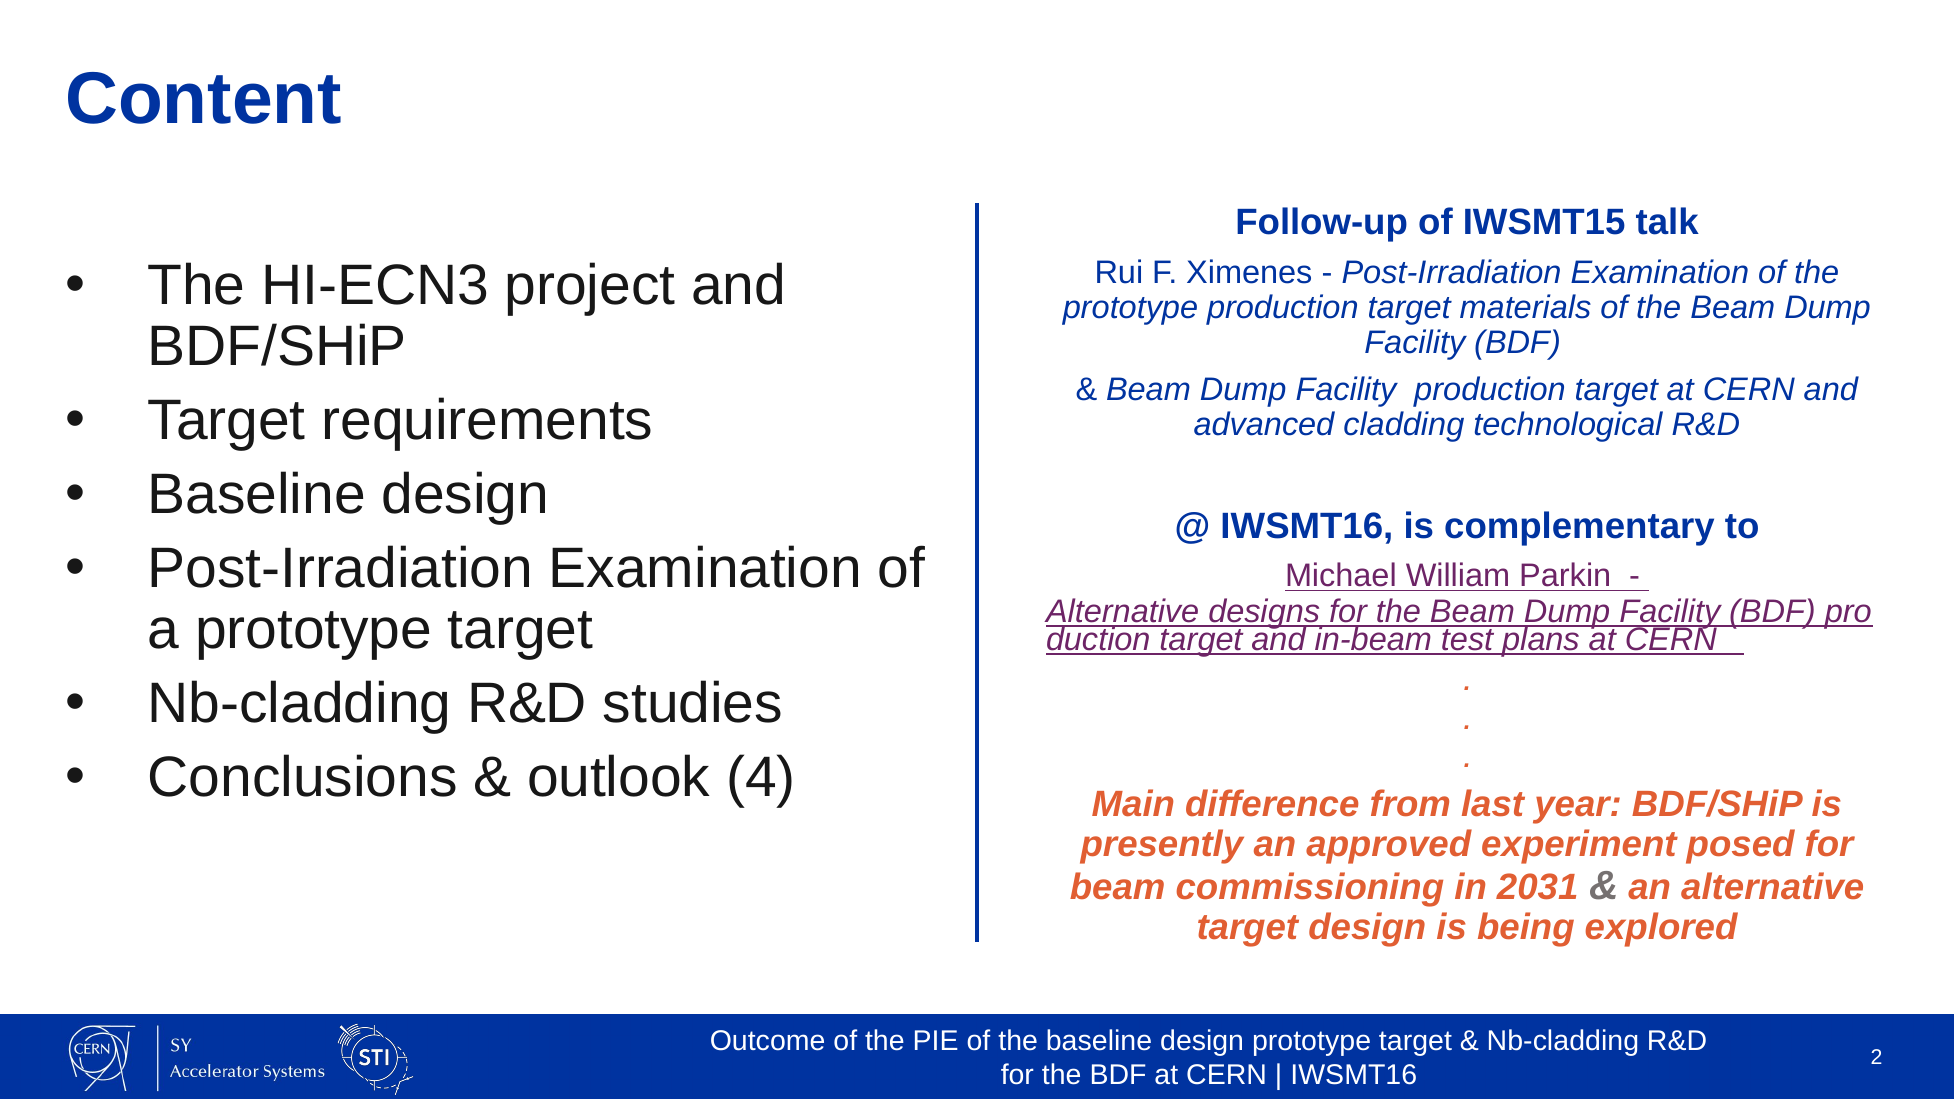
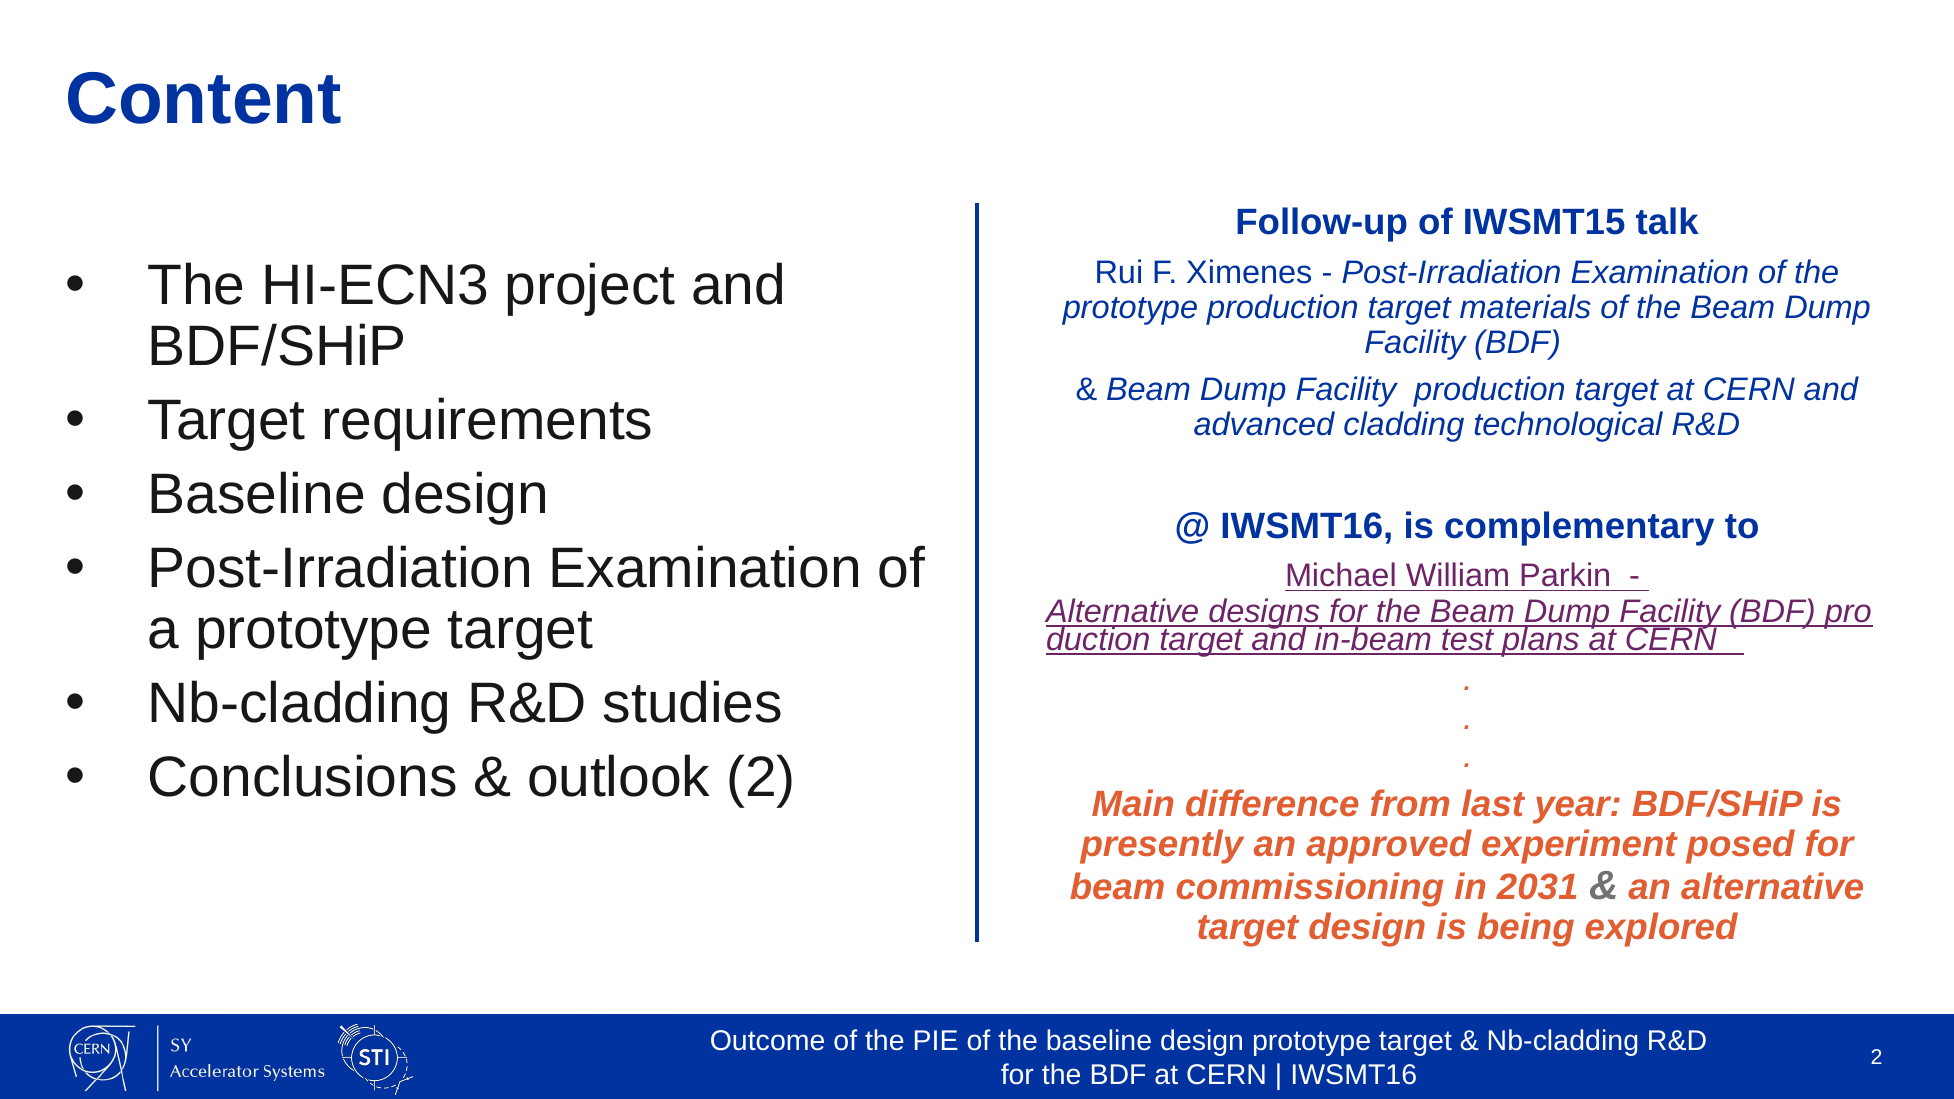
outlook 4: 4 -> 2 (761, 778)
